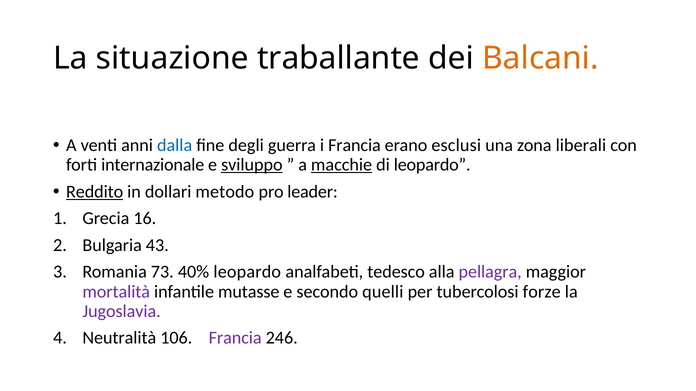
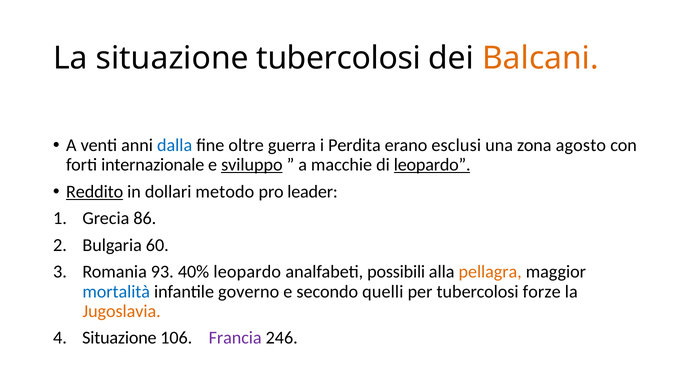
situazione traballante: traballante -> tubercolosi (339, 58)
degli: degli -> oltre (246, 145)
i Francia: Francia -> Perdita (354, 145)
liberali: liberali -> agosto (581, 145)
macchie underline: present -> none (342, 165)
leopardo underline: none -> present (432, 165)
16: 16 -> 86 (145, 219)
43: 43 -> 60 (157, 246)
73: 73 -> 93 (162, 272)
tedesco: tedesco -> possibili (396, 272)
pellagra colour: purple -> orange (490, 272)
mortalità colour: purple -> blue (116, 292)
mutasse: mutasse -> governo (249, 292)
Jugoslavia colour: purple -> orange (122, 311)
Neutralità: Neutralità -> Situazione (119, 338)
